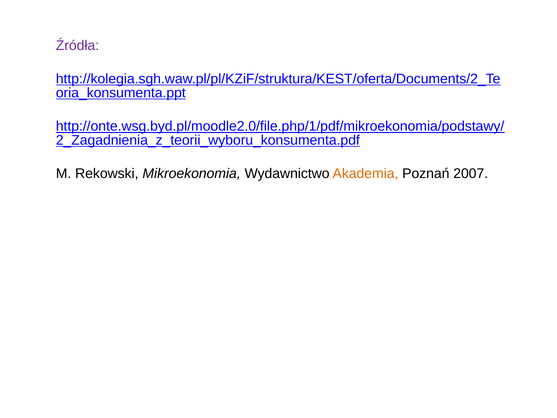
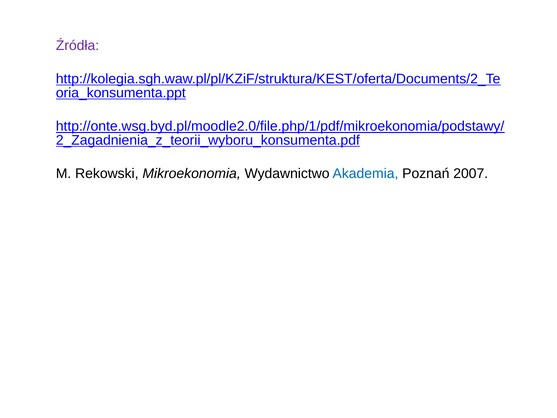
Akademia colour: orange -> blue (365, 174)
